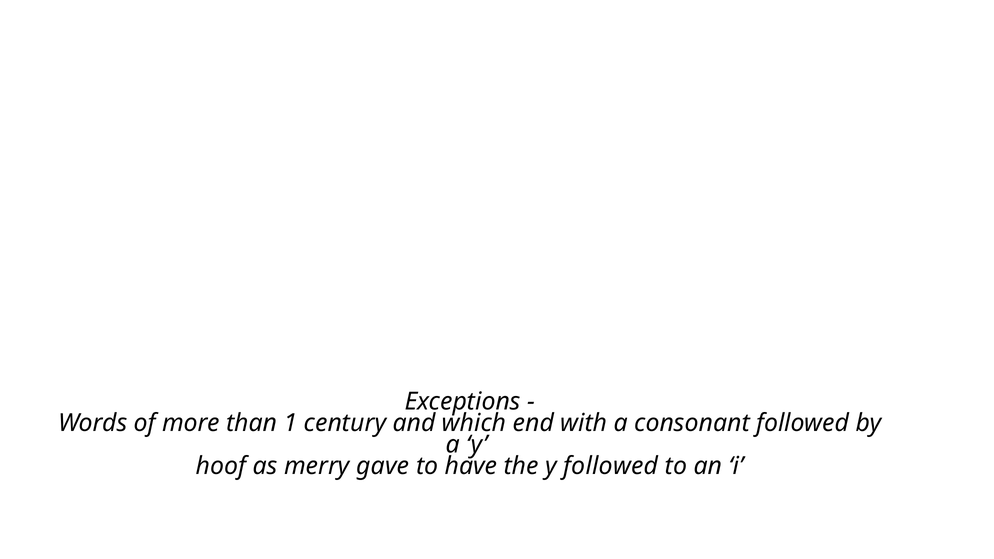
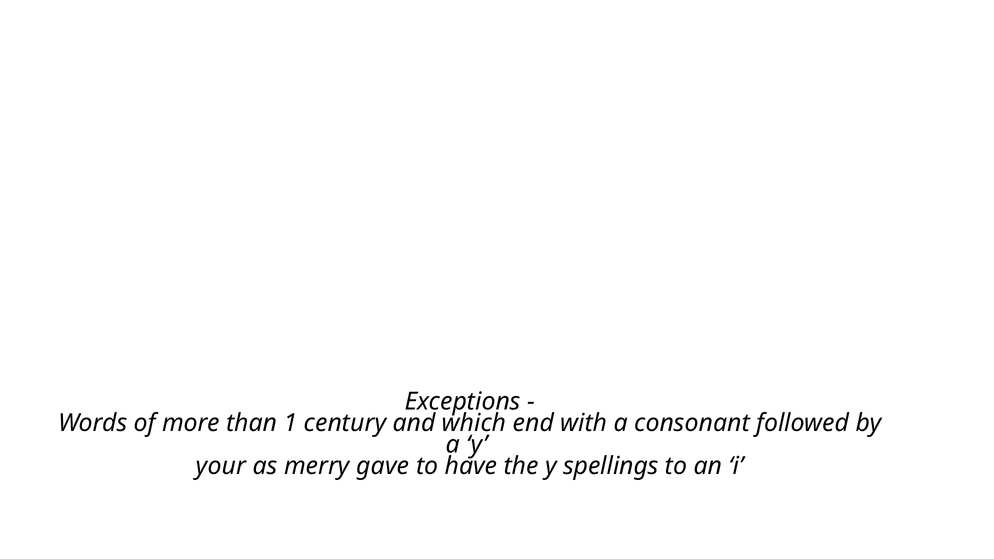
hoof: hoof -> your (221, 466)
y followed: followed -> spellings (611, 466)
